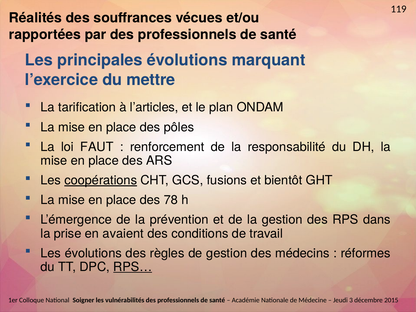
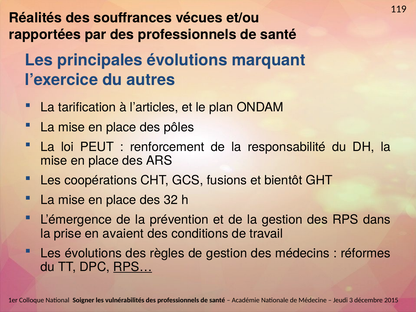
mettre: mettre -> autres (151, 80)
FAUT: FAUT -> PEUT (97, 147)
coopérations underline: present -> none (101, 180)
78: 78 -> 32 (171, 200)
